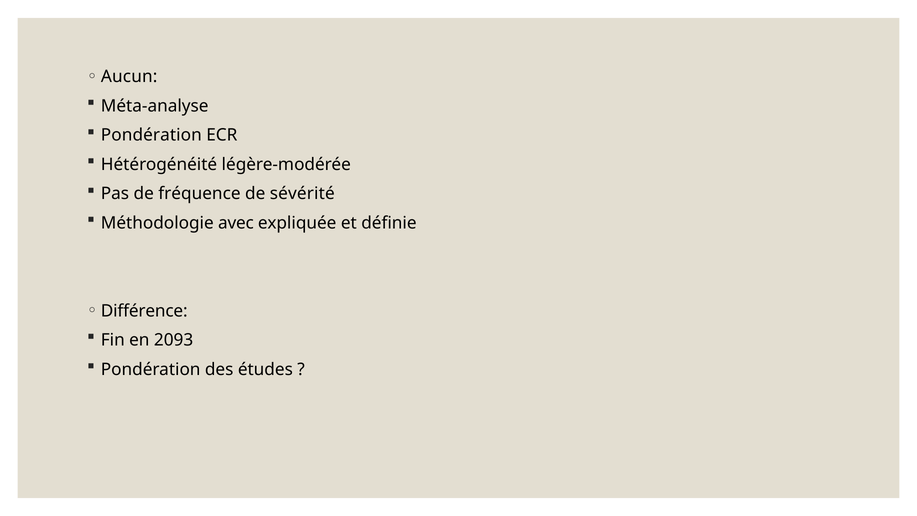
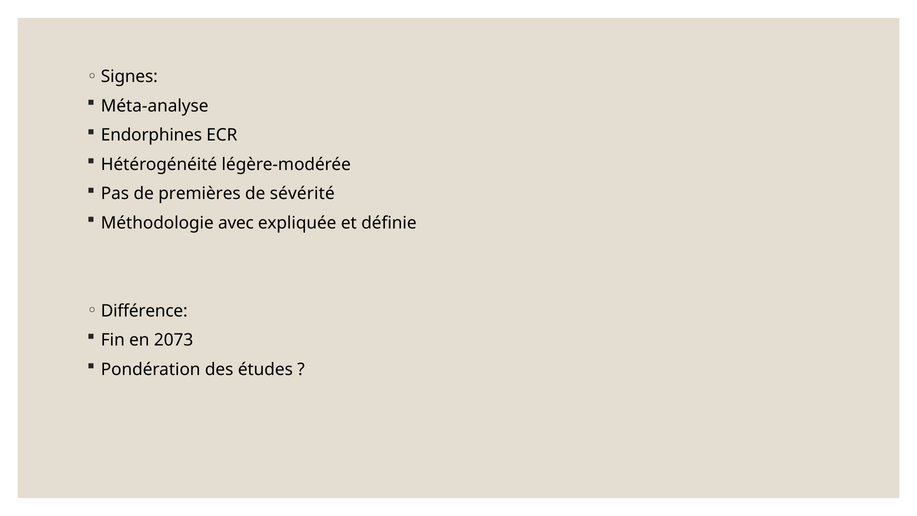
Aucun: Aucun -> Signes (129, 77)
Pondération: Pondération -> Endorphines (151, 135)
fréquence: fréquence -> premières (199, 194)
2093: 2093 -> 2073 (174, 340)
